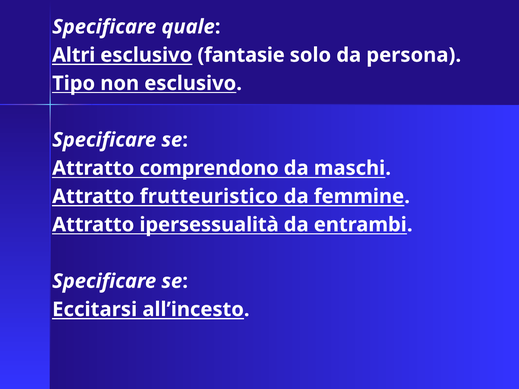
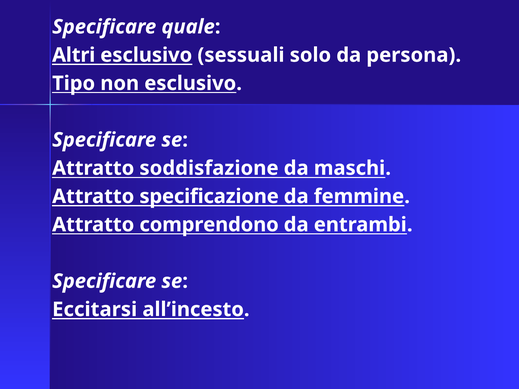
fantasie: fantasie -> sessuali (241, 55)
comprendono: comprendono -> soddisfazione (209, 168)
frutteuristico: frutteuristico -> specificazione (209, 197)
ipersessualità: ipersessualità -> comprendono (209, 225)
